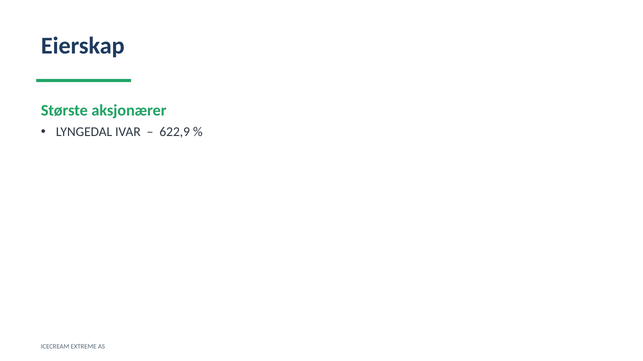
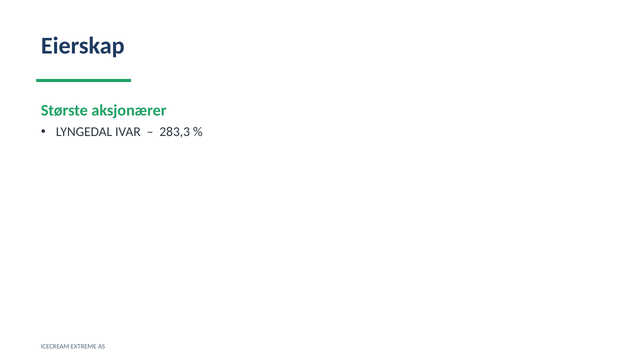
622,9: 622,9 -> 283,3 (175, 132)
